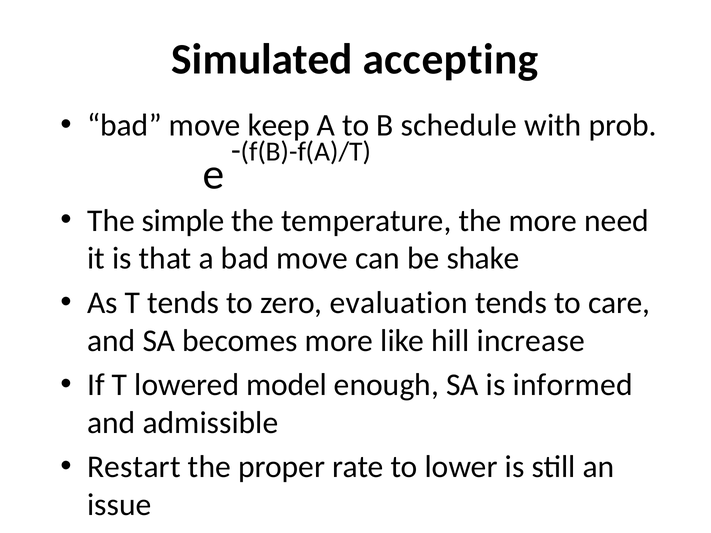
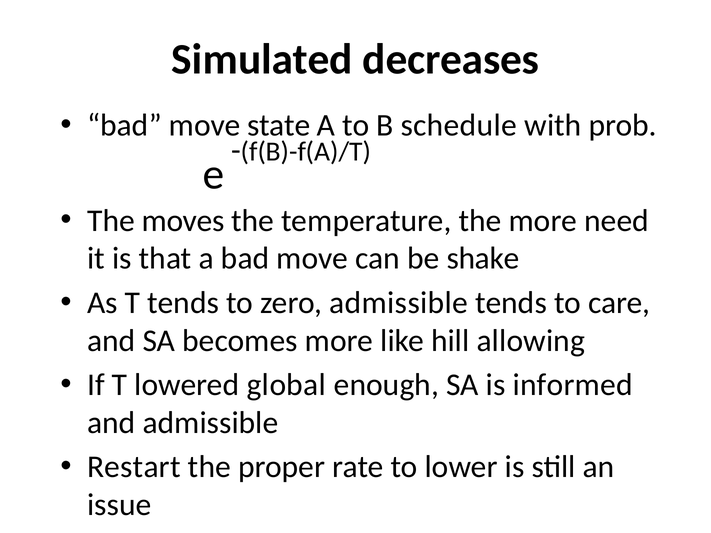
accepting: accepting -> decreases (451, 59)
keep: keep -> state (279, 125)
simple: simple -> moves (183, 221)
zero evaluation: evaluation -> admissible (399, 303)
increase: increase -> allowing (531, 341)
model: model -> global (286, 385)
